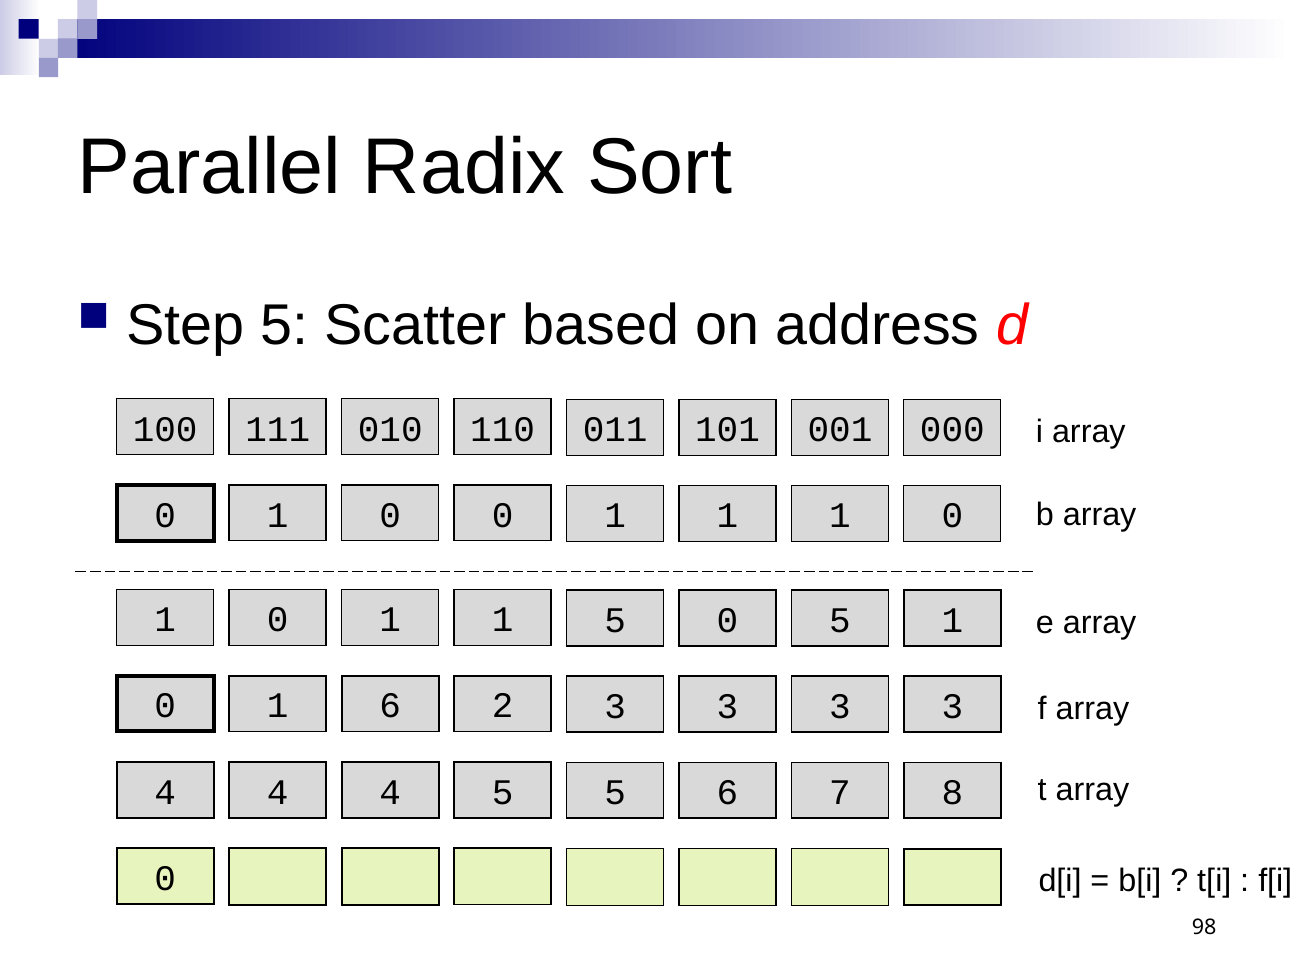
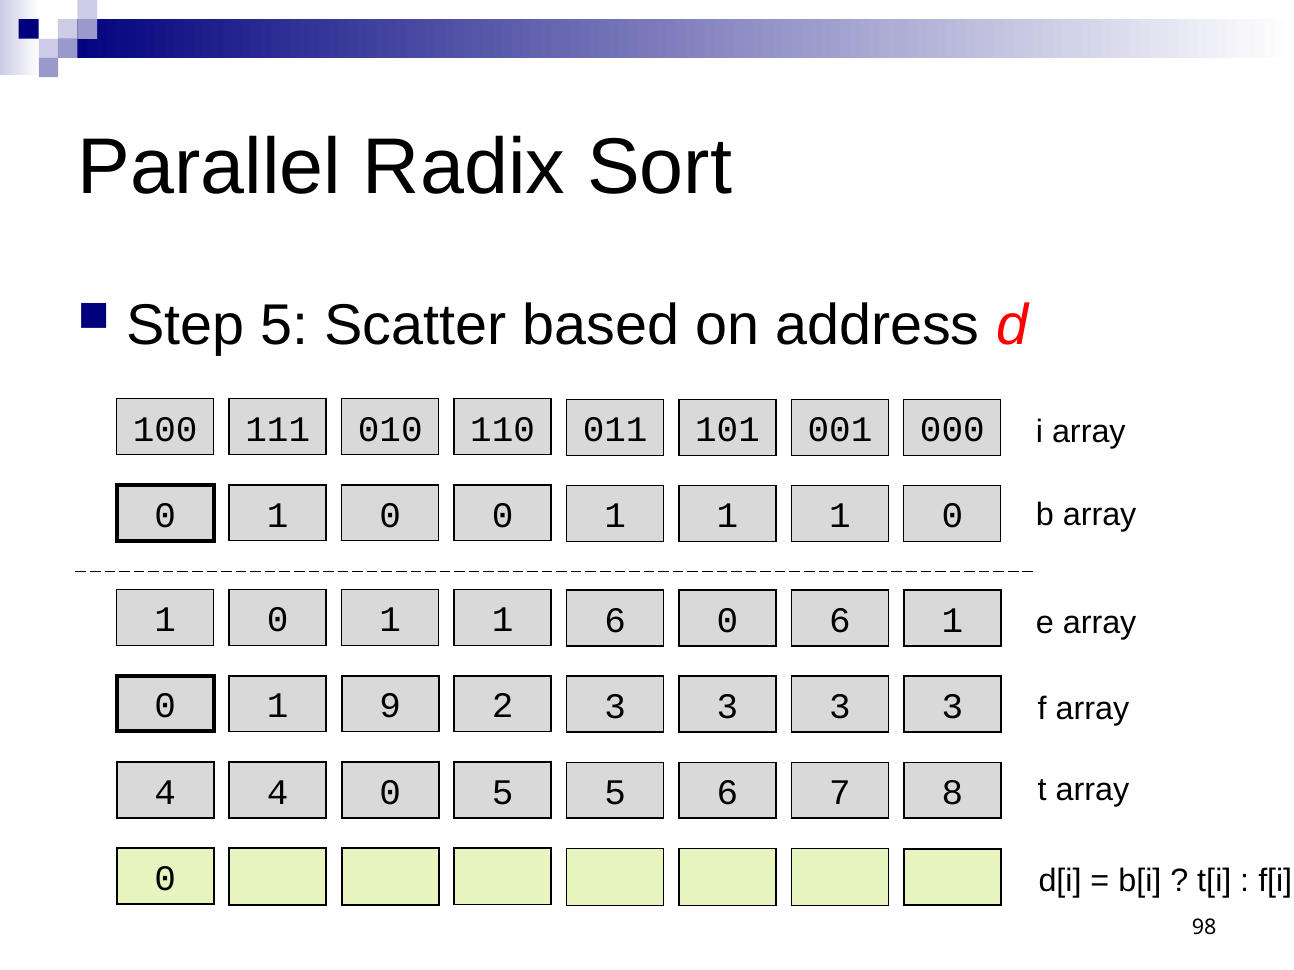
1 5: 5 -> 6 (615, 621)
0 5: 5 -> 6 (840, 621)
1 6: 6 -> 9 (390, 706)
4 4 4: 4 -> 0 (390, 793)
